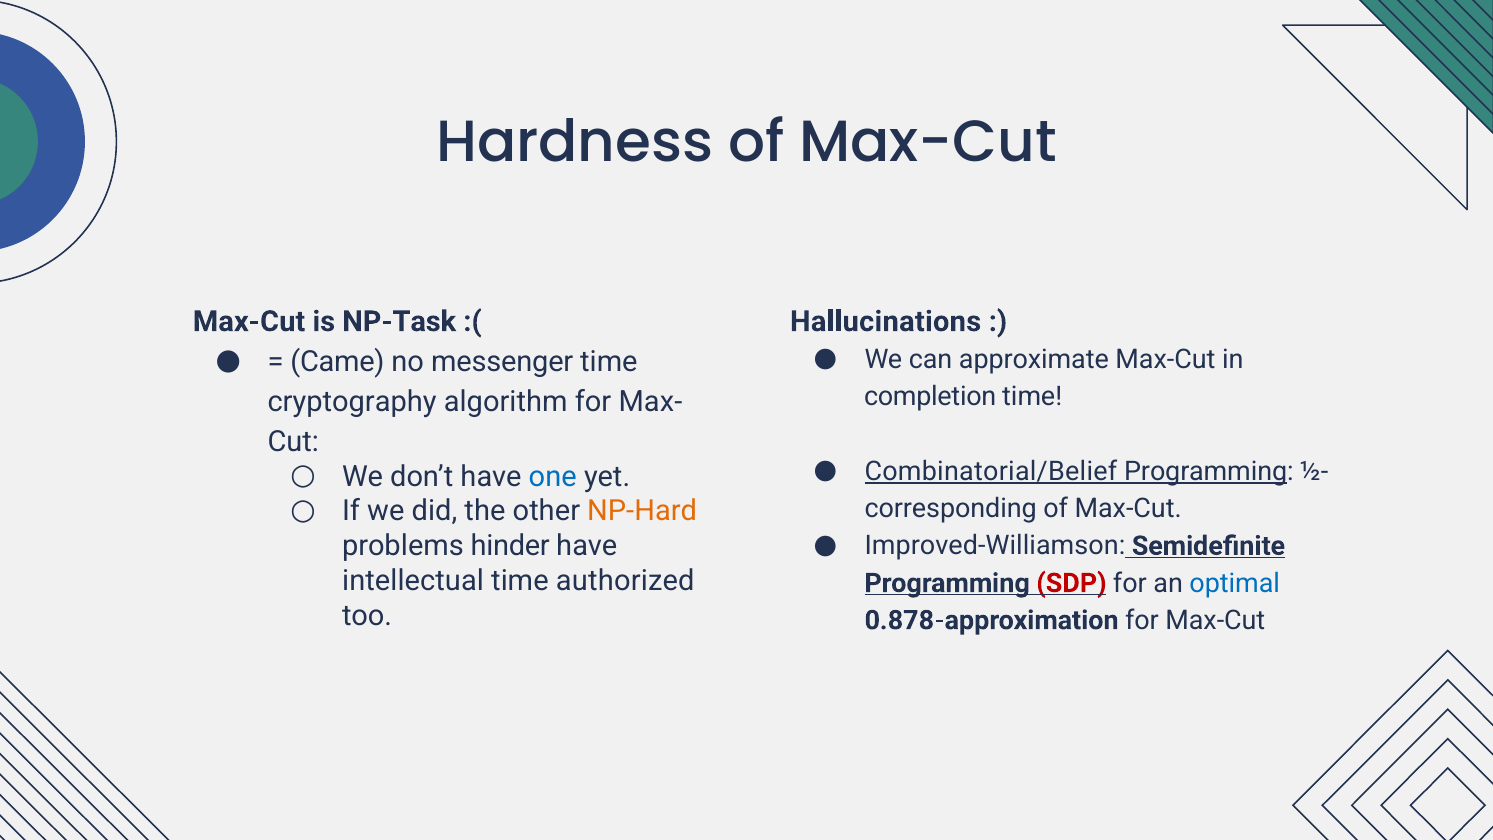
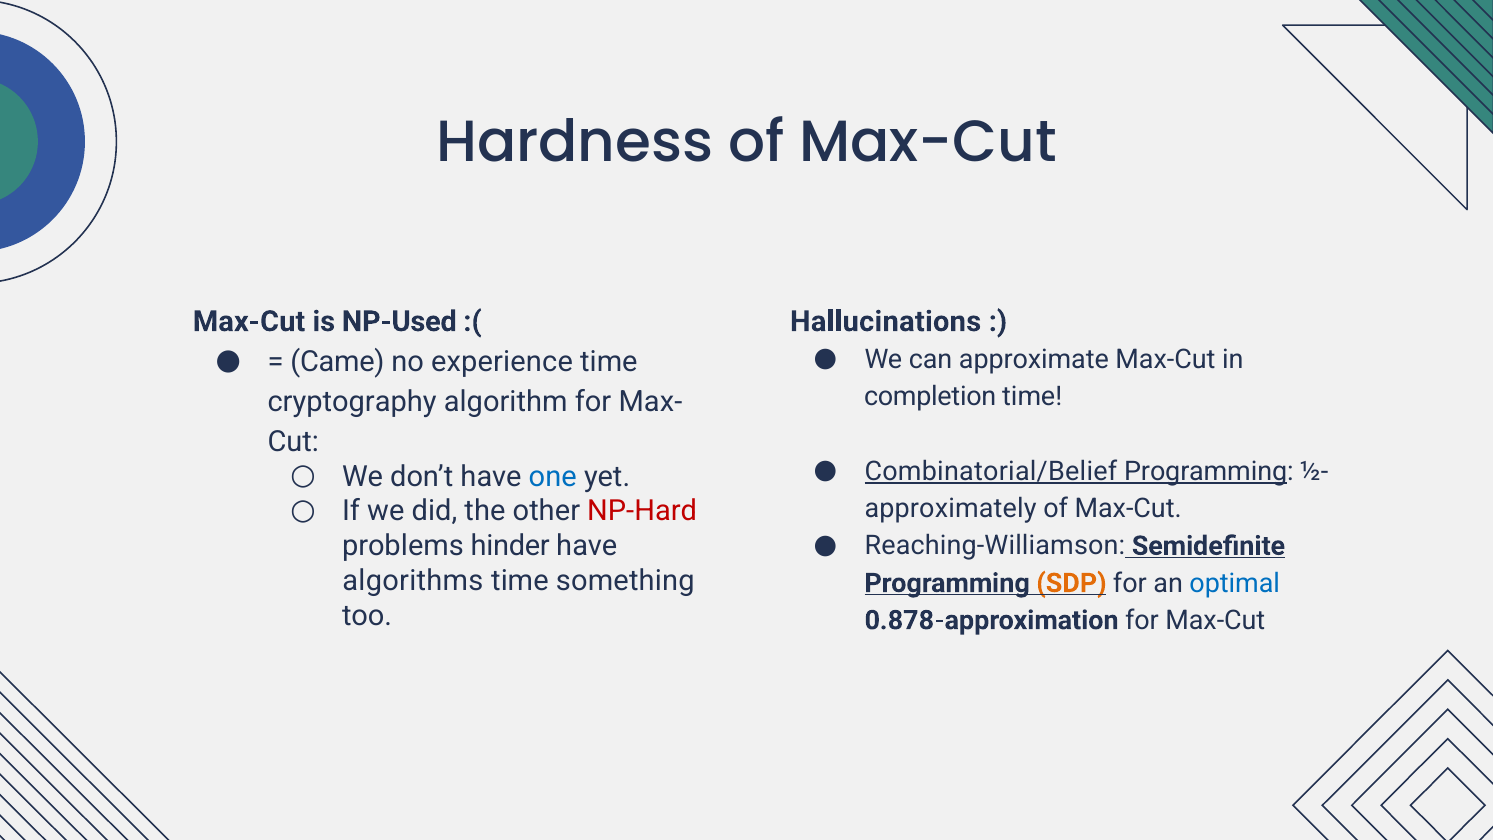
NP-Task: NP-Task -> NP-Used (399, 321)
messenger: messenger -> experience (502, 361)
NP-Hard colour: orange -> red (642, 511)
corresponding: corresponding -> approximately (951, 509)
Improved-Williamson: Improved-Williamson -> Reaching-Williamson (995, 546)
intellectual: intellectual -> algorithms (413, 581)
authorized: authorized -> something (625, 581)
SDP colour: red -> orange (1071, 583)
